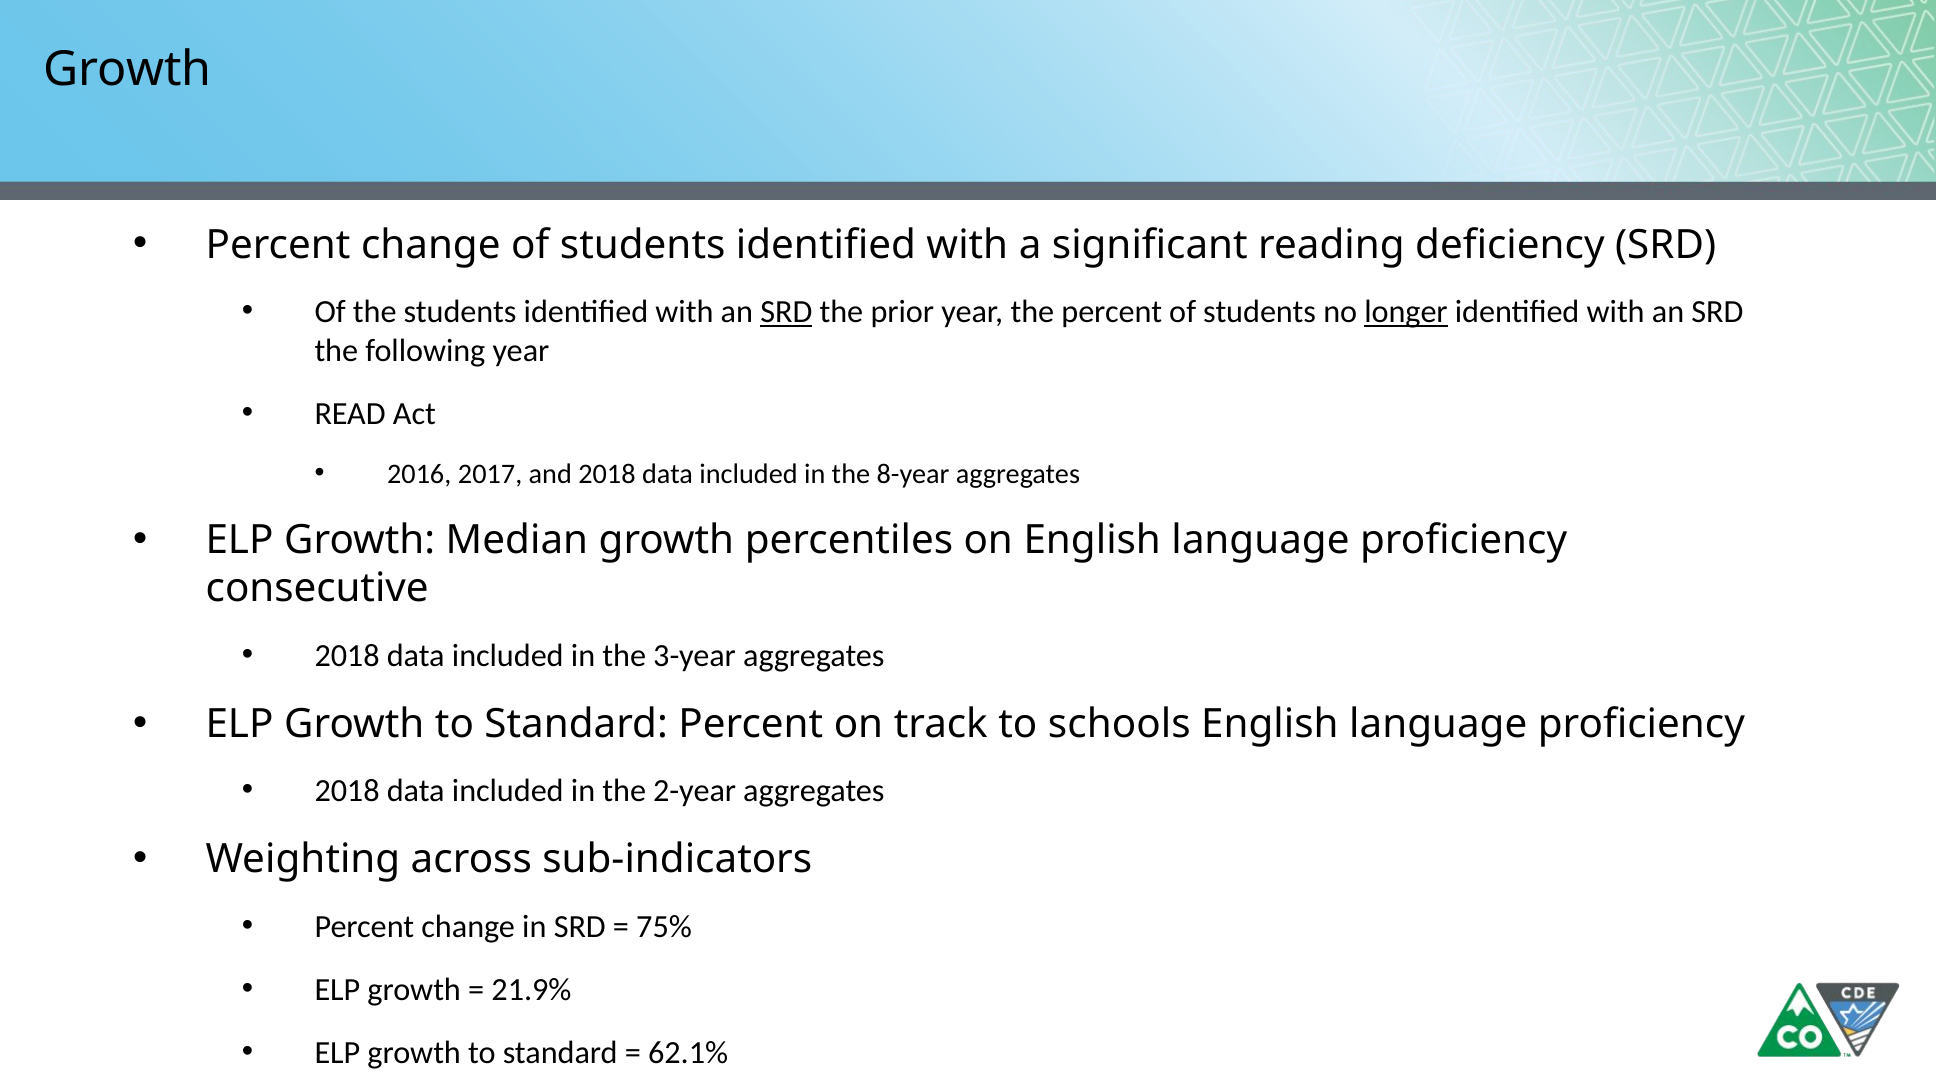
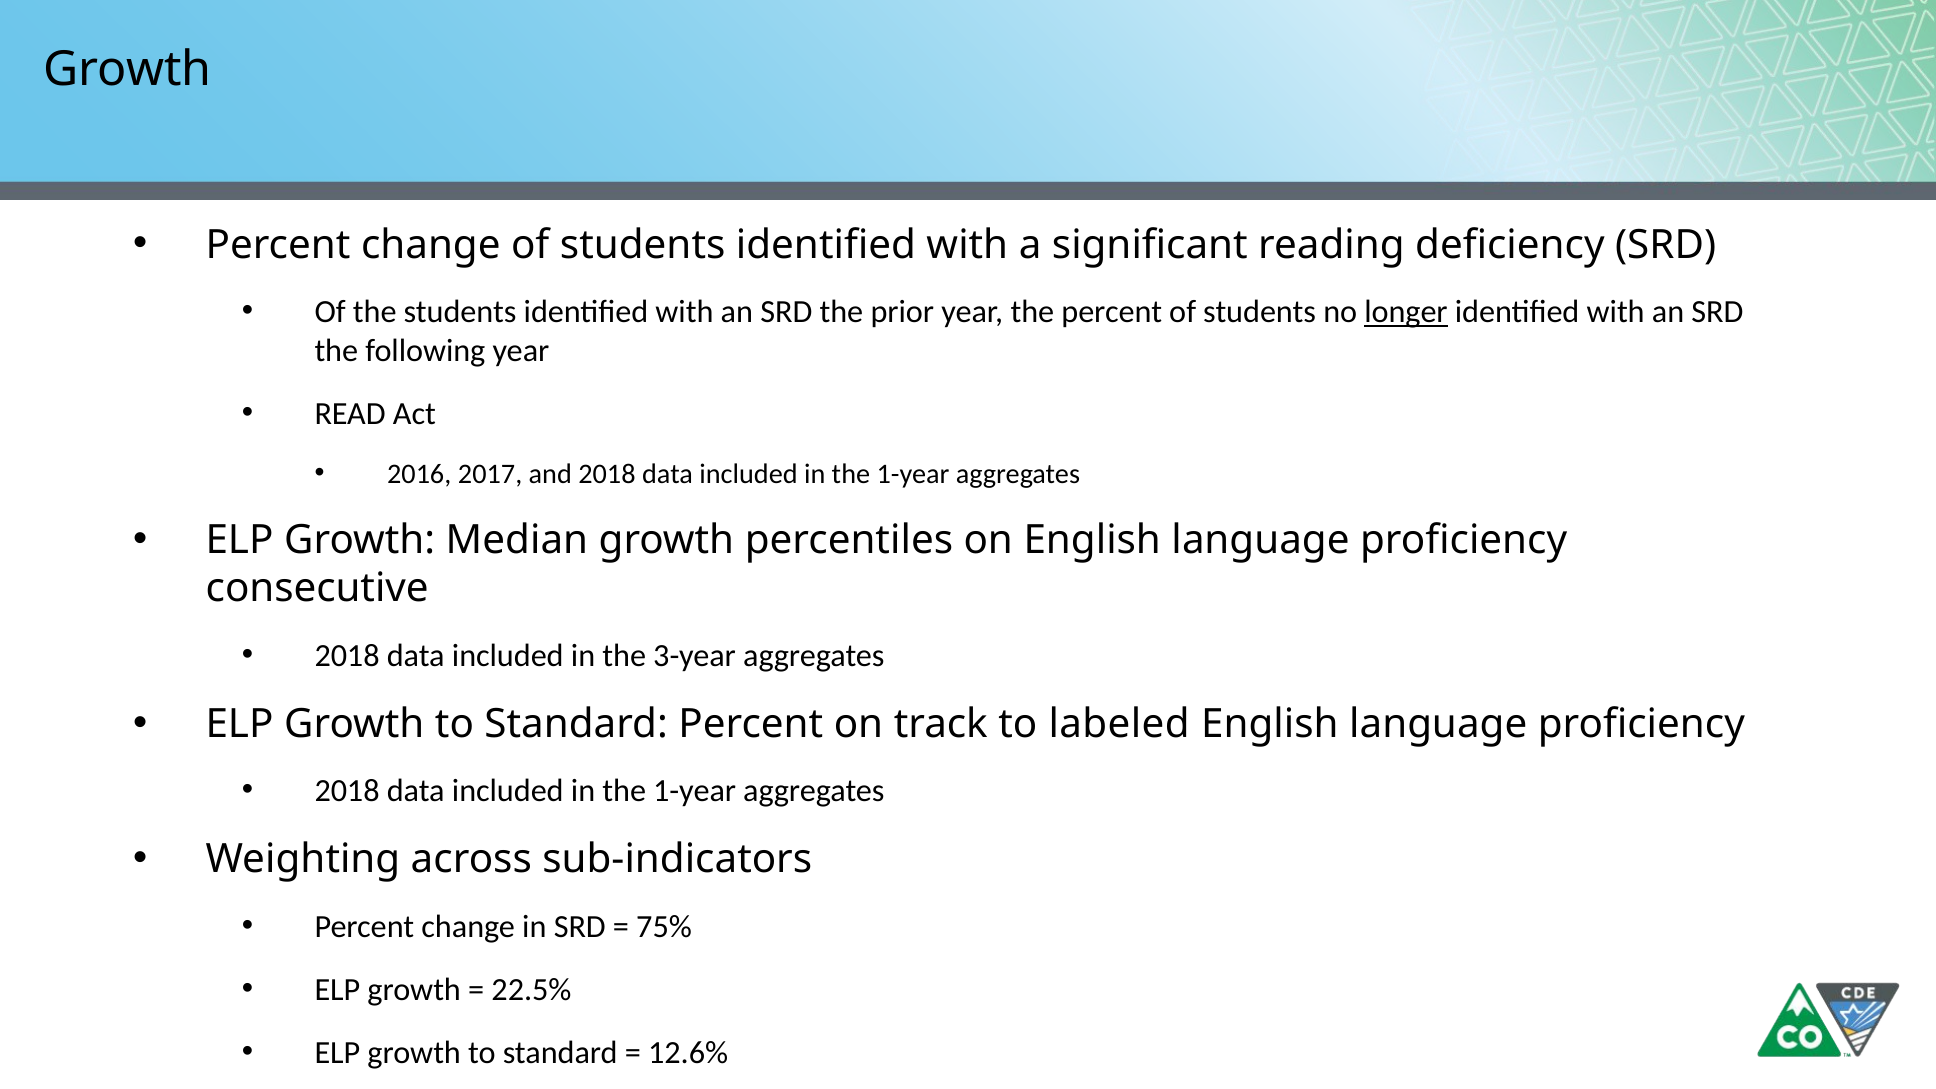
SRD underline: present -> none (786, 312)
8-year: 8-year -> 1-year (913, 474)
schools: schools -> labeled (1119, 724)
2-year: 2-year -> 1-year (695, 791)
21.9%: 21.9% -> 22.5% (531, 990)
62.1%: 62.1% -> 12.6% (688, 1052)
